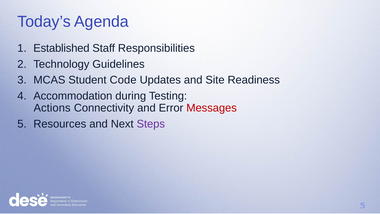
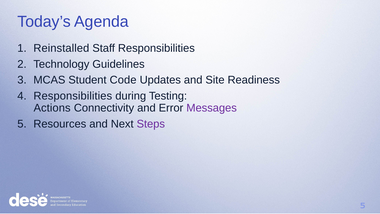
Established: Established -> Reinstalled (61, 48)
Accommodation: Accommodation -> Responsibilities (73, 96)
Messages colour: red -> purple (212, 108)
